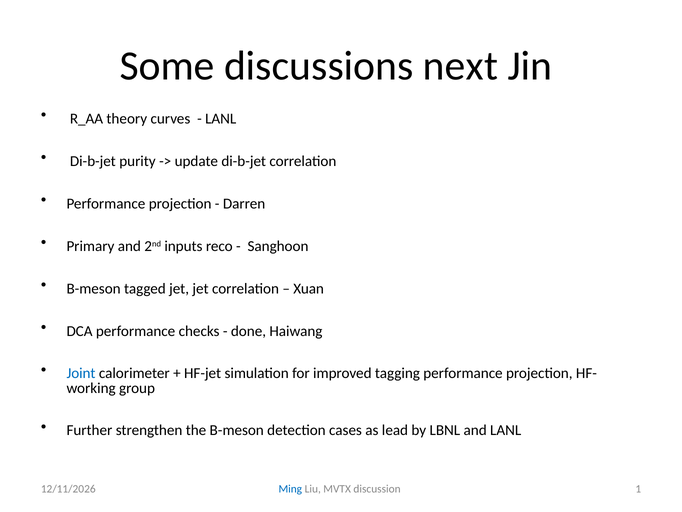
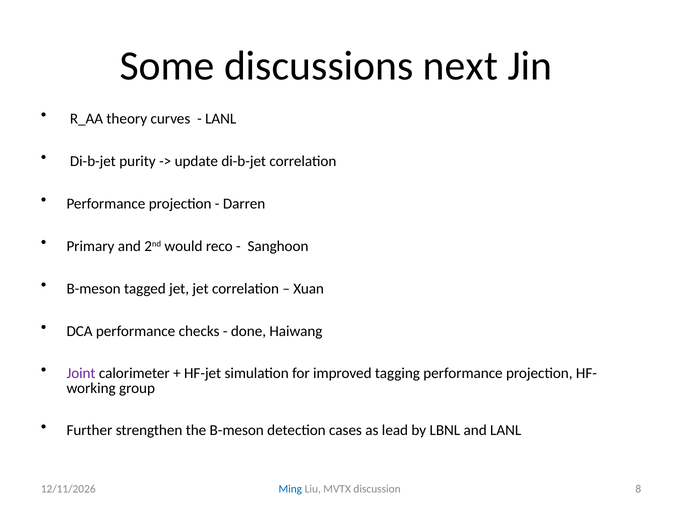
inputs: inputs -> would (183, 246)
Joint colour: blue -> purple (81, 373)
1: 1 -> 8 (638, 488)
